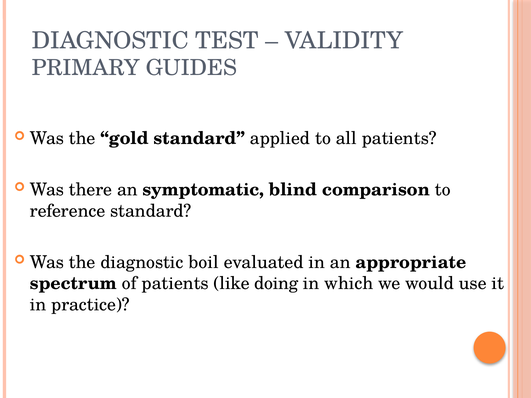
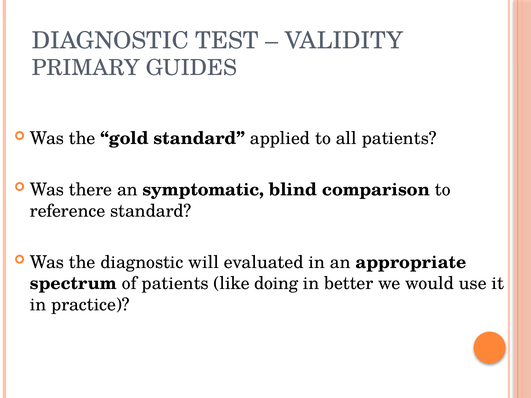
boil: boil -> will (204, 262)
which: which -> better (349, 284)
